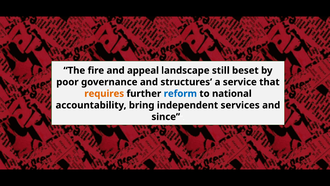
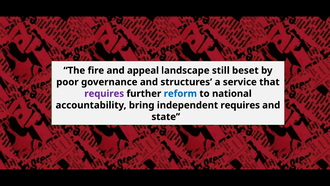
requires colour: orange -> purple (104, 93)
independent services: services -> requires (240, 105)
since: since -> state (166, 117)
